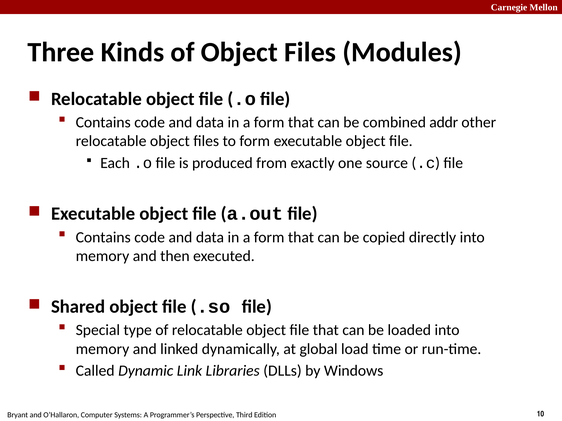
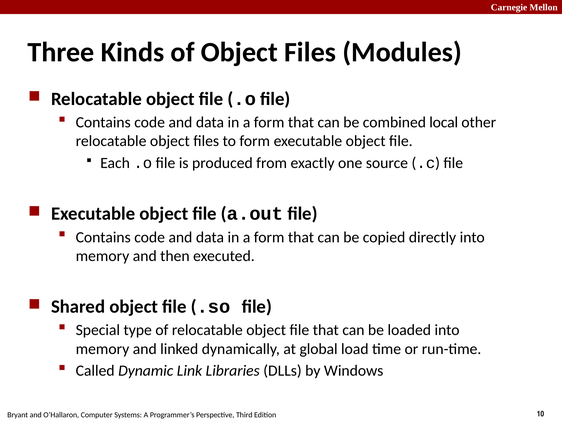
addr: addr -> local (444, 123)
